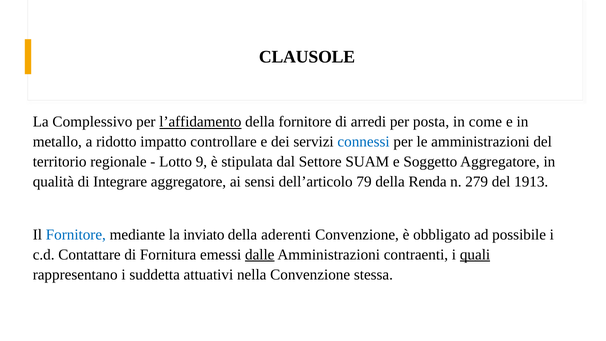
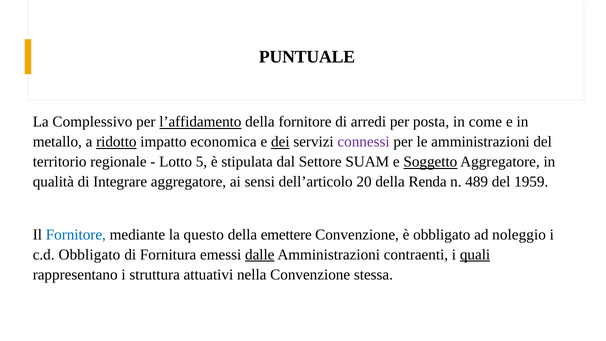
CLAUSOLE: CLAUSOLE -> PUNTUALE (307, 57)
ridotto underline: none -> present (116, 142)
controllare: controllare -> economica (224, 142)
dei underline: none -> present (280, 142)
connessi colour: blue -> purple (364, 142)
9: 9 -> 5 (201, 162)
Soggetto underline: none -> present (430, 162)
79: 79 -> 20 (364, 182)
279: 279 -> 489 (477, 182)
1913: 1913 -> 1959 (531, 182)
inviato: inviato -> questo (204, 234)
aderenti: aderenti -> emettere (286, 234)
possibile: possibile -> noleggio (519, 234)
c.d Contattare: Contattare -> Obbligato (89, 254)
suddetta: suddetta -> struttura (155, 274)
